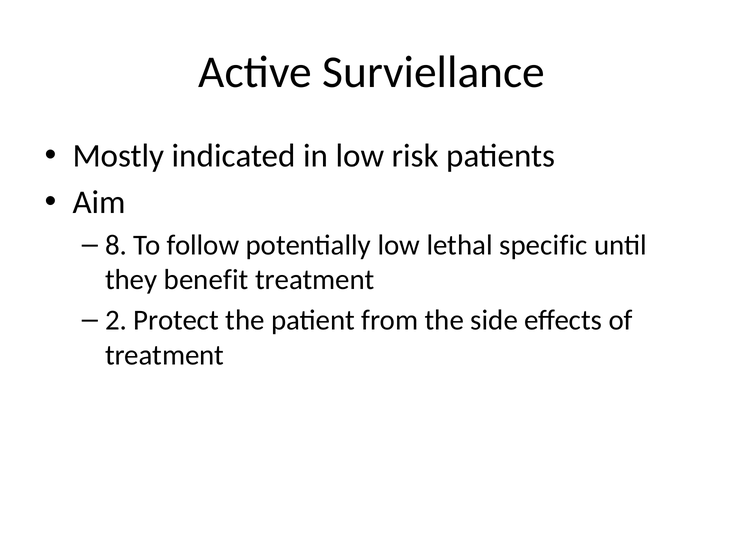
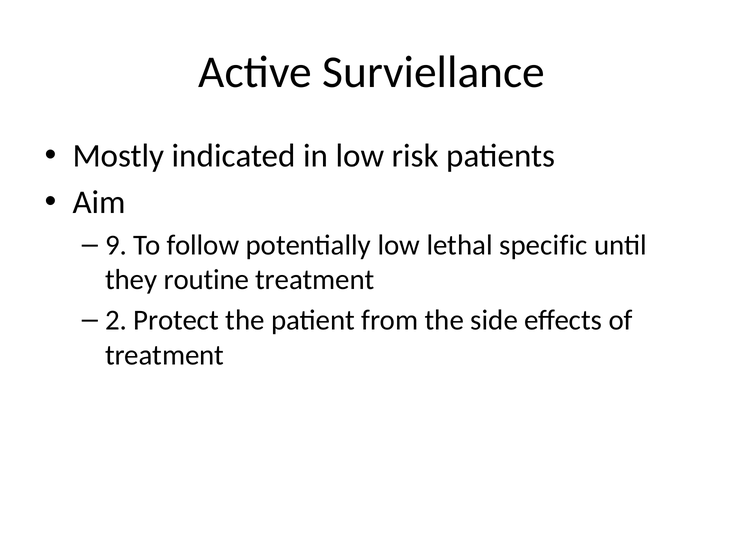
8: 8 -> 9 (116, 245)
benefit: benefit -> routine (206, 280)
